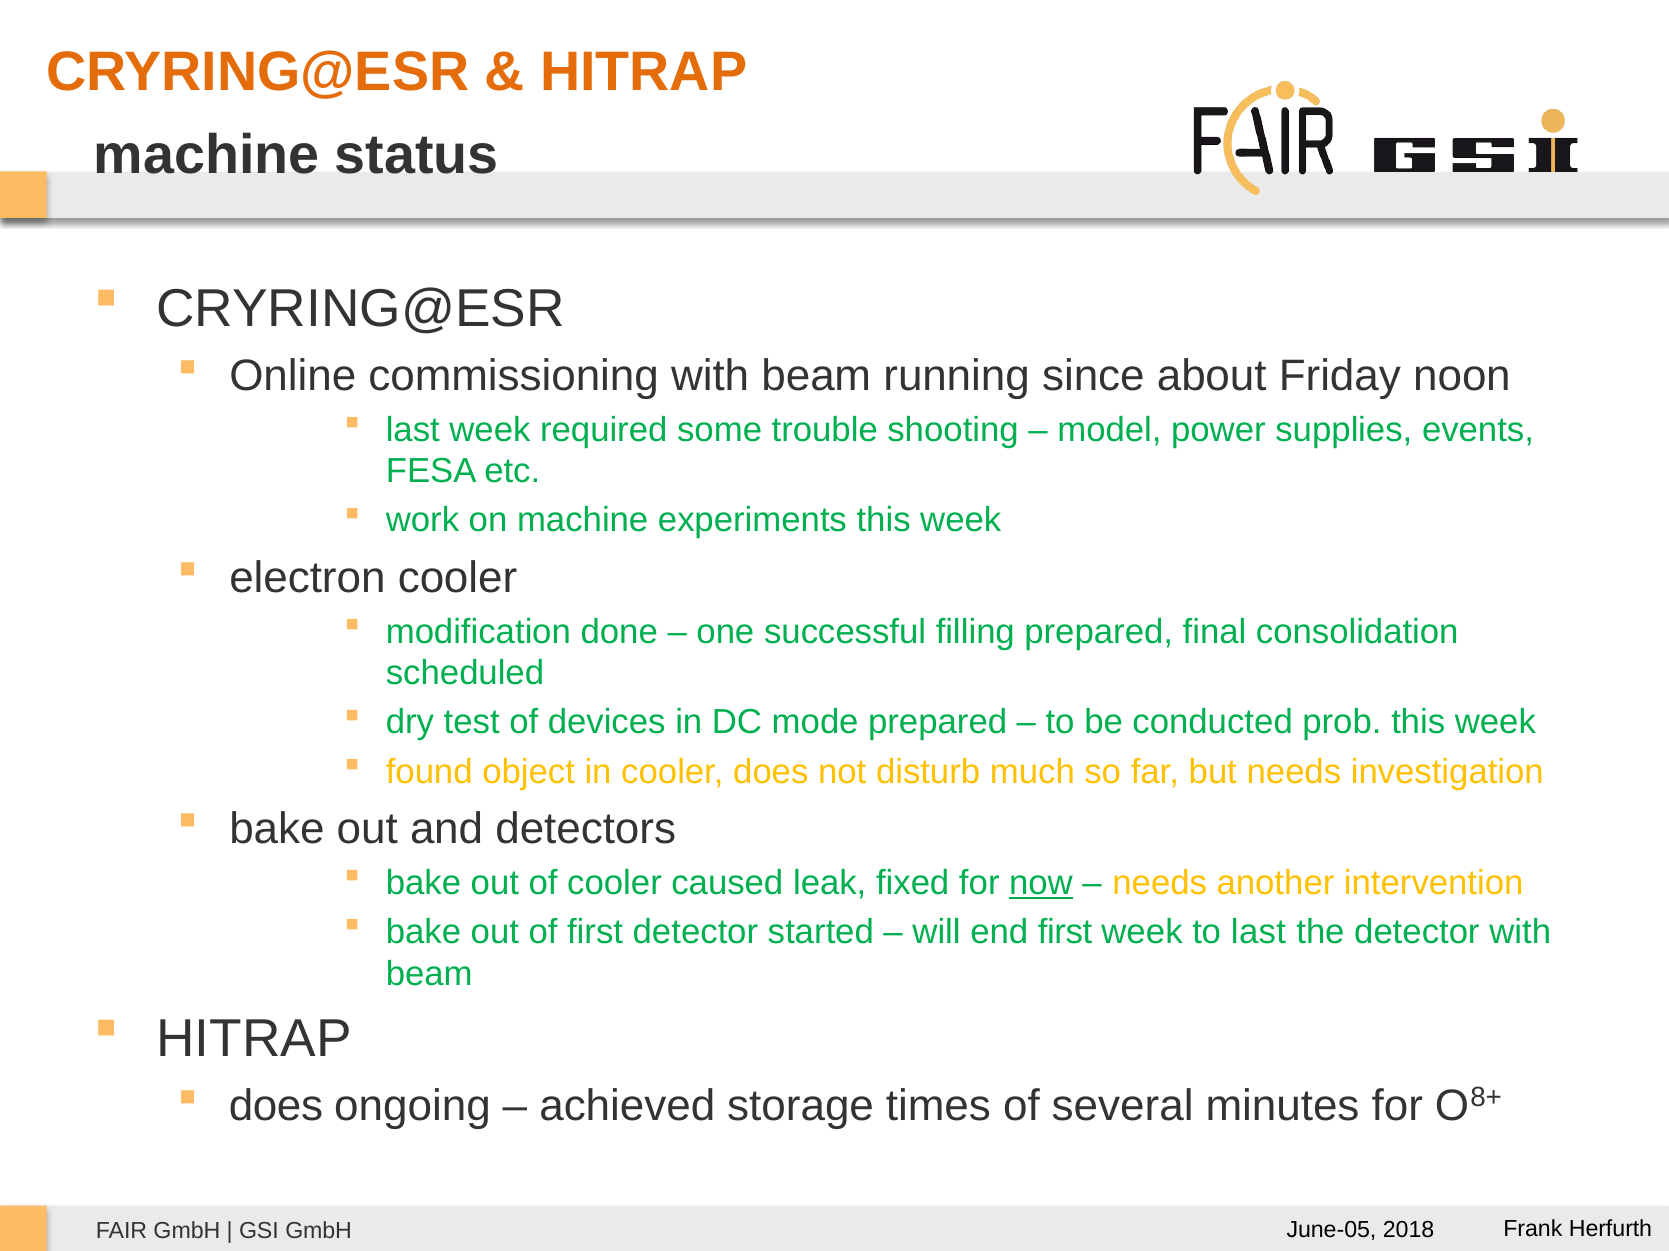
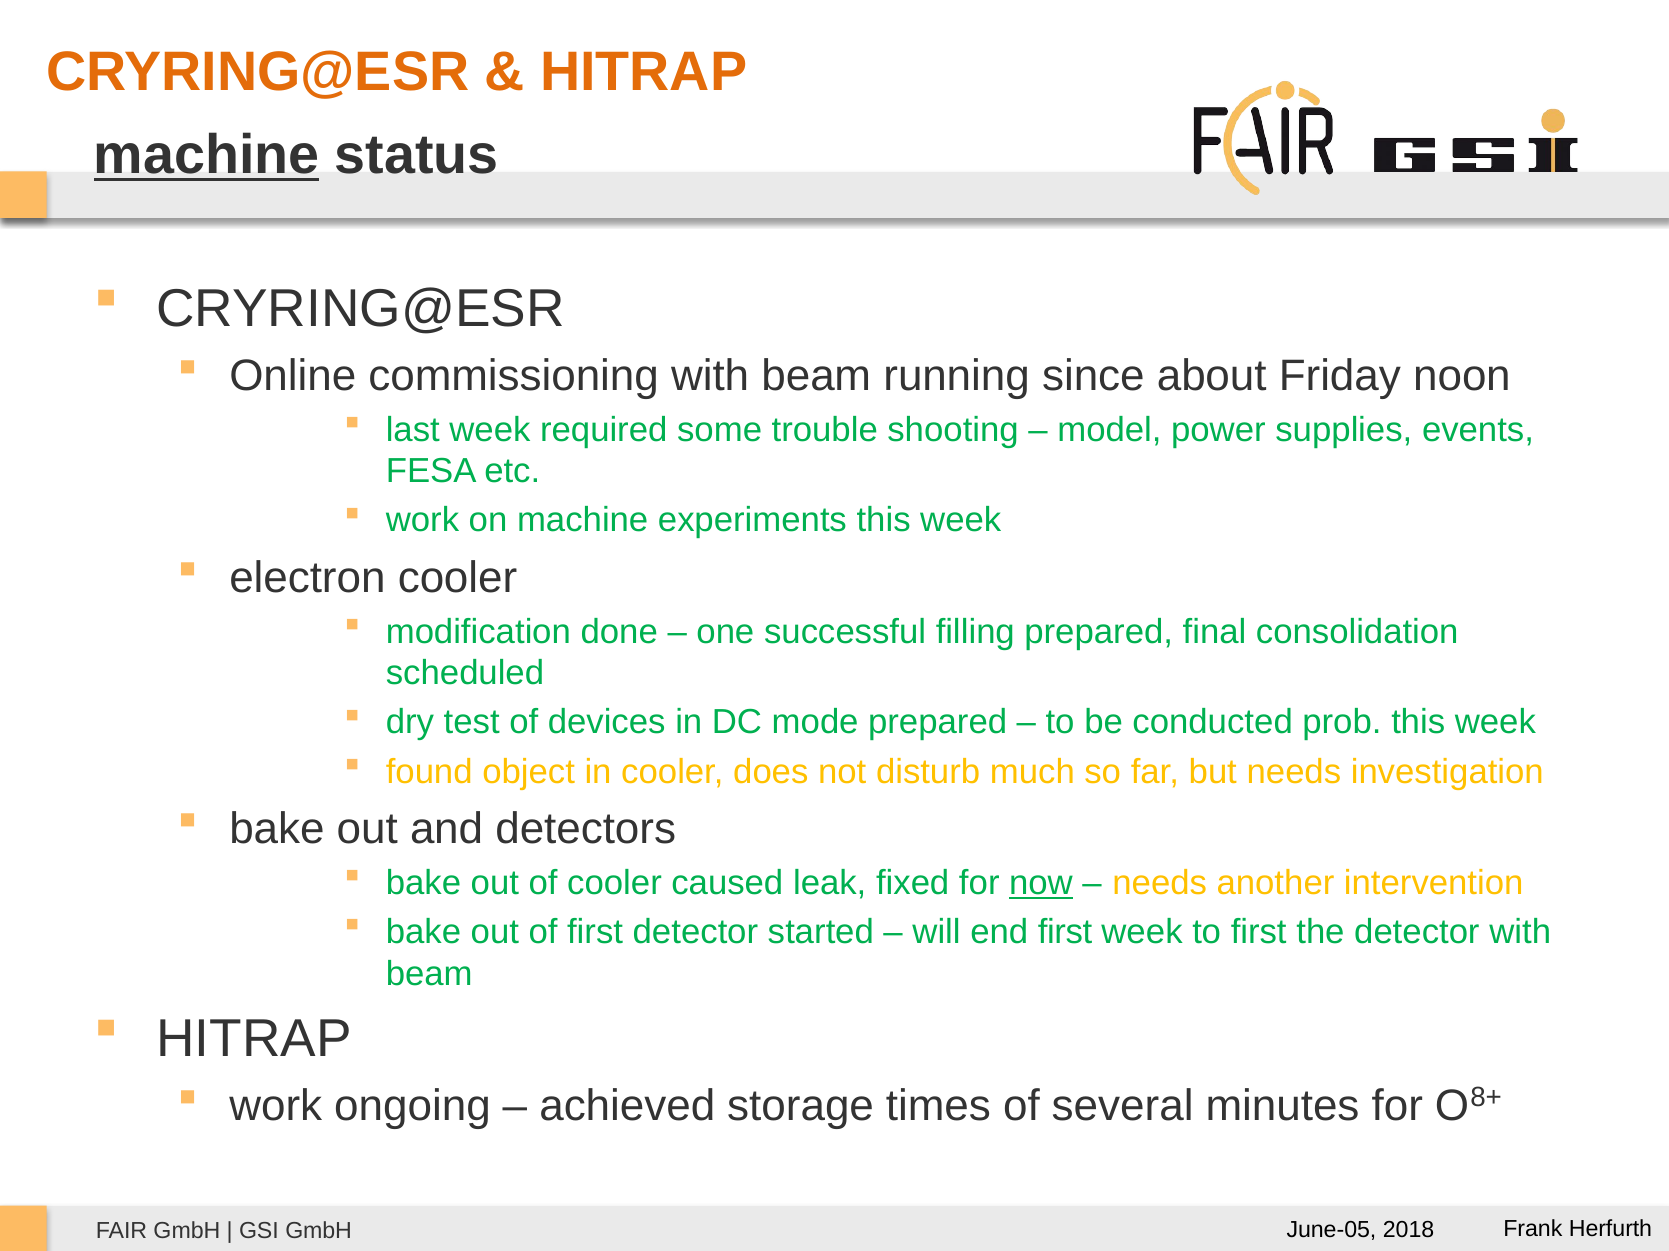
machine underline: none -> present (207, 155)
to last: last -> first (1259, 932)
does: does -> work (276, 1106)
